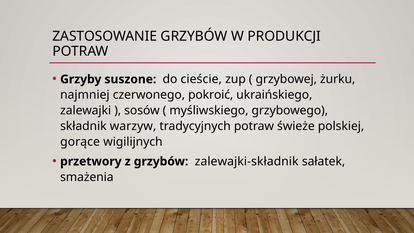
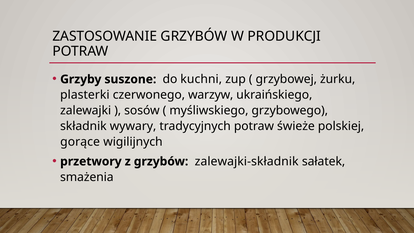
cieście: cieście -> kuchni (201, 79)
najmniej: najmniej -> plasterki (85, 95)
pokroić: pokroić -> warzyw (211, 95)
warzyw: warzyw -> wywary (133, 126)
